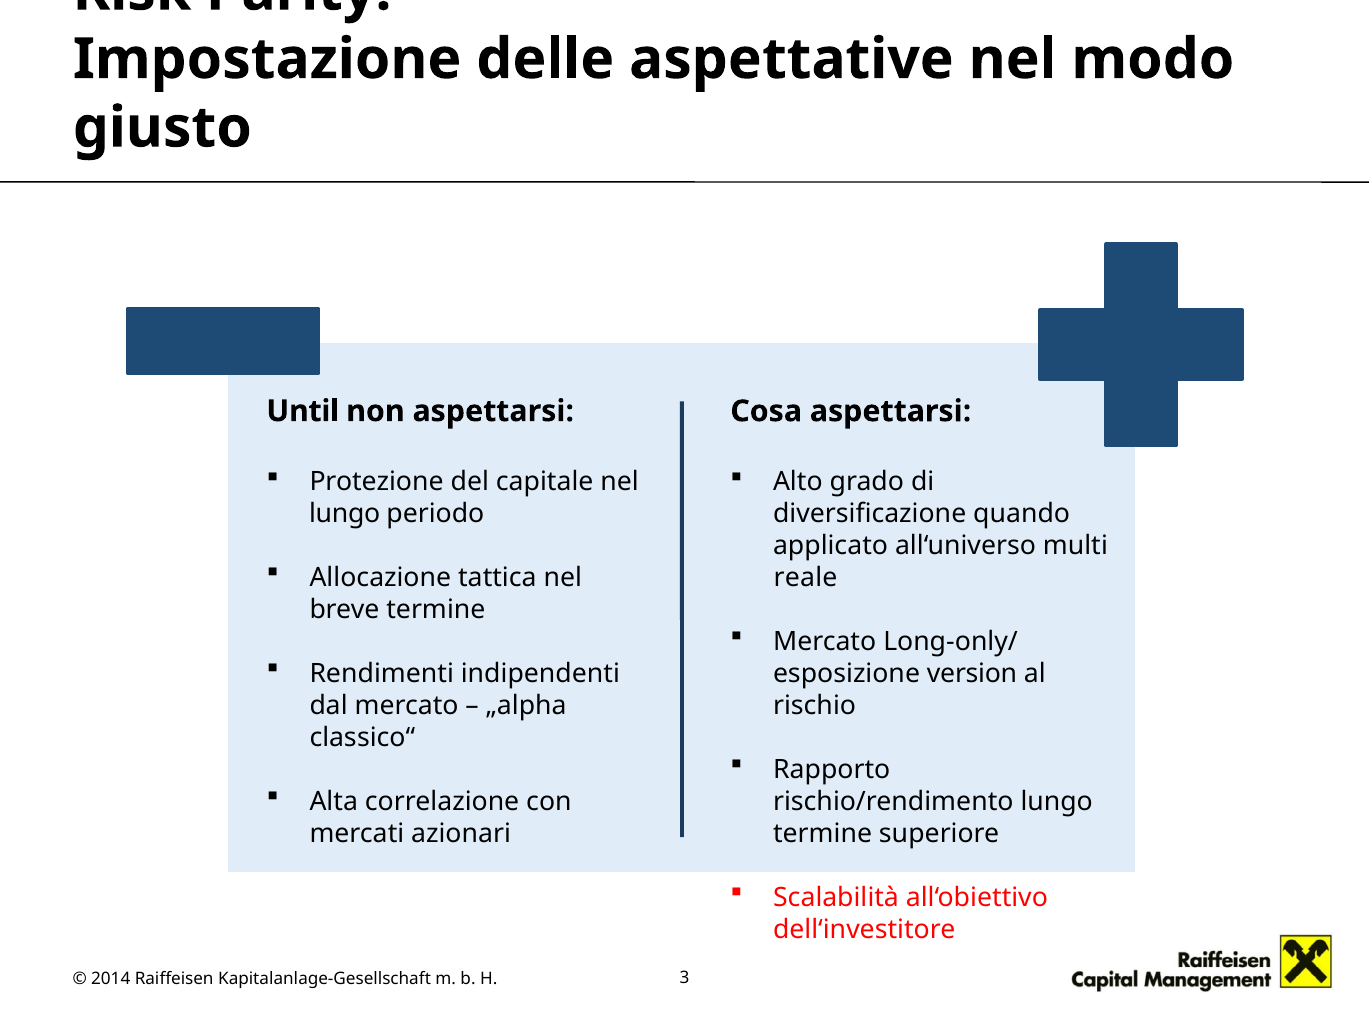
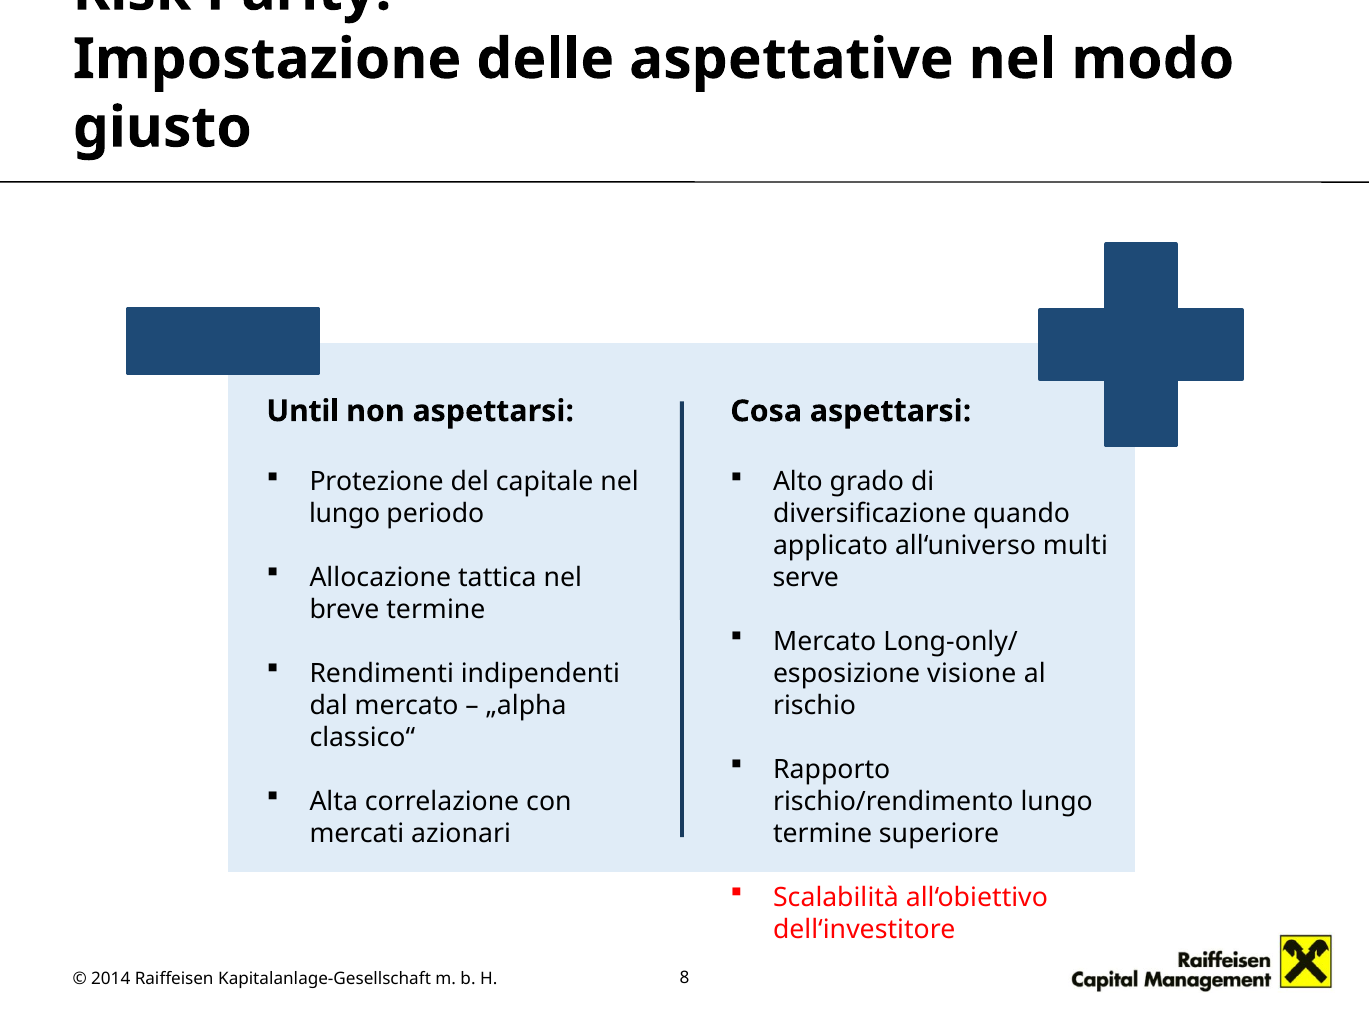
reale: reale -> serve (806, 577)
version: version -> visione (972, 673)
3: 3 -> 8 (685, 978)
